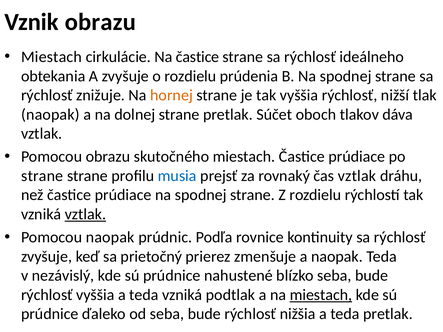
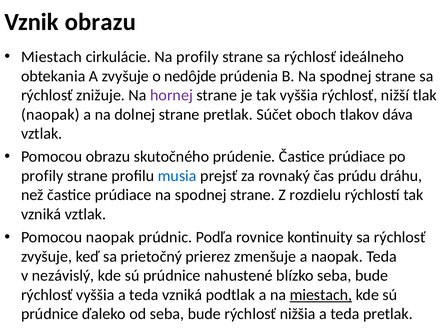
Na častice: častice -> profily (197, 57)
o rozdielu: rozdielu -> nedôjde (190, 76)
hornej colour: orange -> purple (172, 95)
skutočného miestach: miestach -> prúdenie (244, 157)
strane: strane -> profily (42, 176)
čas vztlak: vztlak -> prúdu (357, 176)
vztlak underline: present -> none (85, 214)
